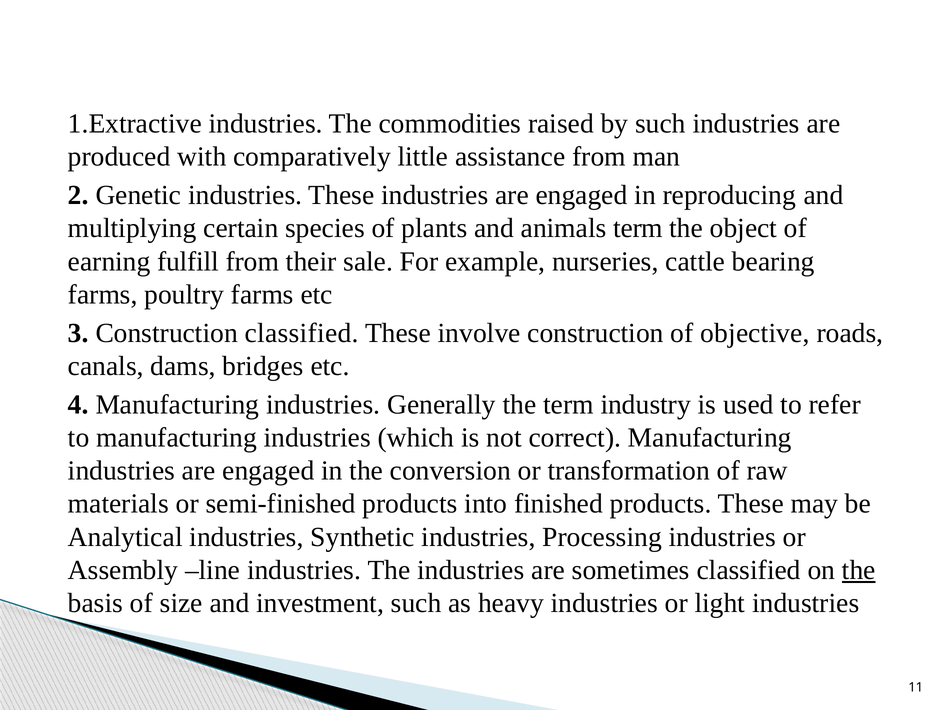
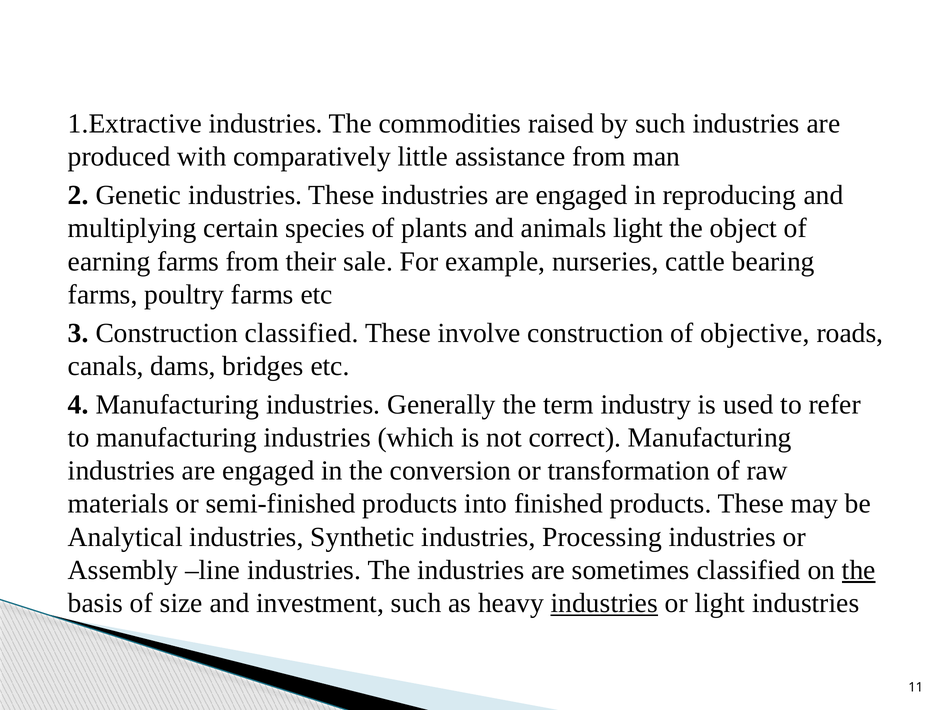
animals term: term -> light (638, 228)
earning fulfill: fulfill -> farms (188, 261)
industries underline: none -> present (604, 603)
